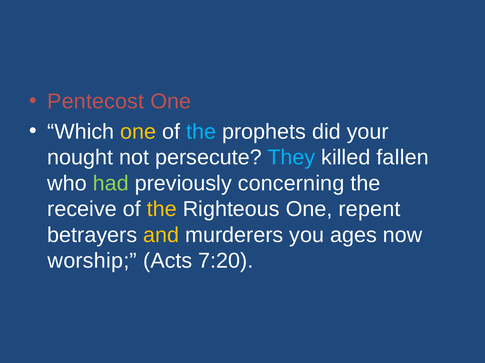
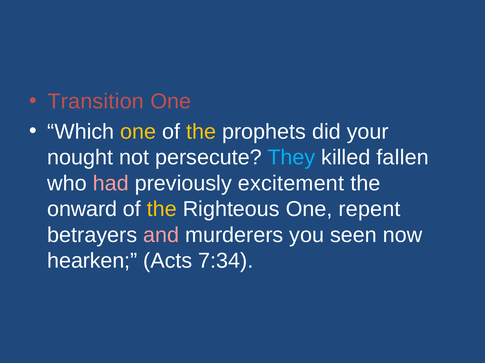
Pentecost: Pentecost -> Transition (96, 102)
the colour: light blue -> yellow (201, 132)
had colour: light green -> pink (111, 184)
concerning: concerning -> excitement (291, 184)
receive: receive -> onward (82, 210)
and colour: yellow -> pink (161, 235)
ages: ages -> seen (353, 235)
worship: worship -> hearken (92, 261)
7:20: 7:20 -> 7:34 (226, 261)
